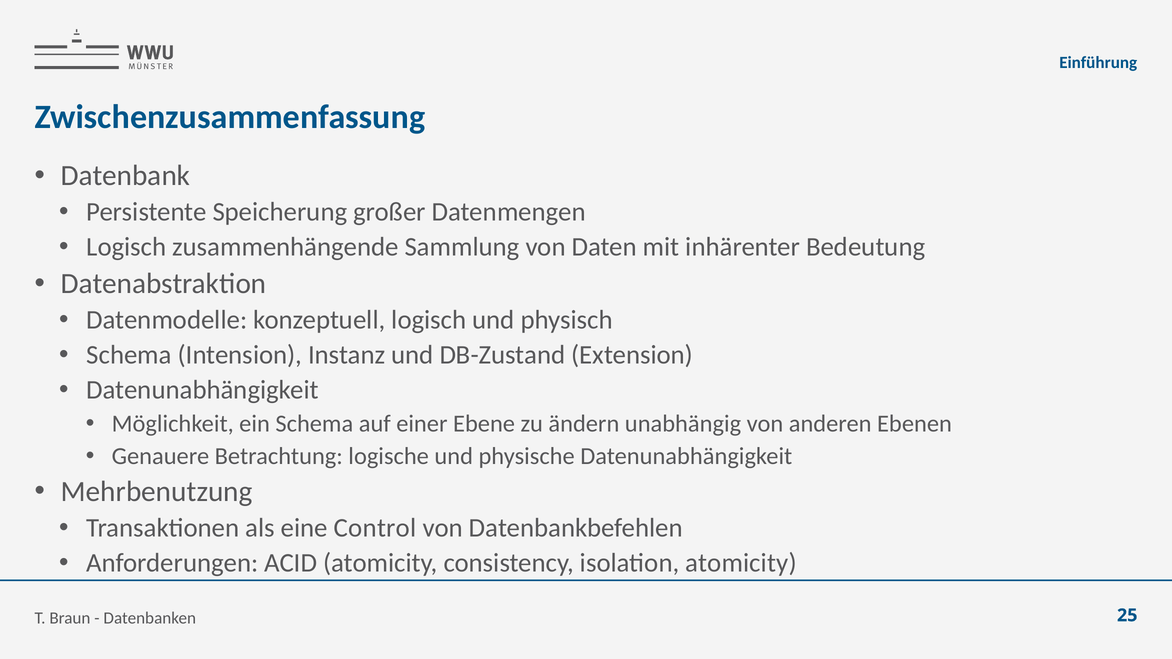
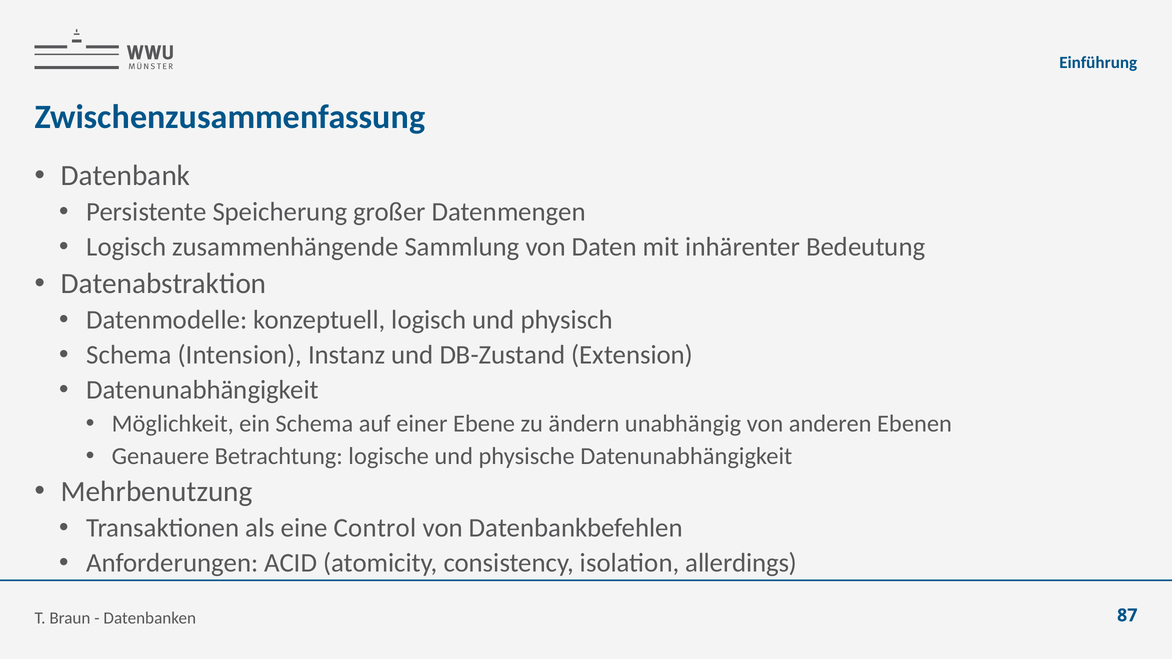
isolation atomicity: atomicity -> allerdings (741, 563)
25: 25 -> 87 (1127, 616)
